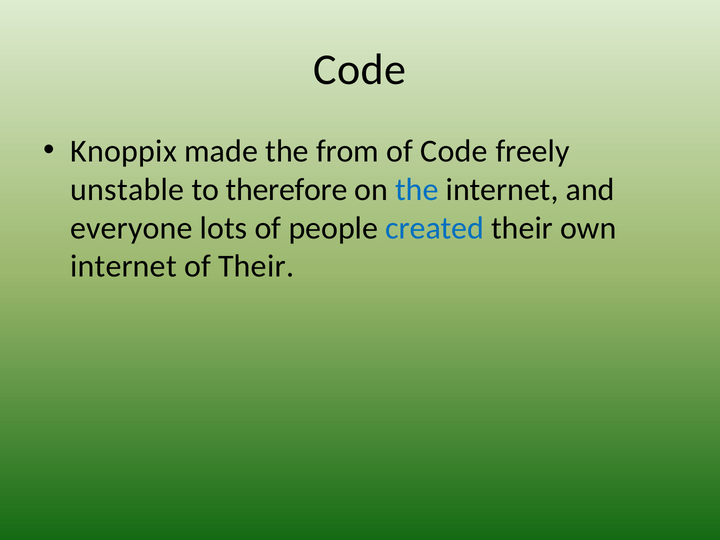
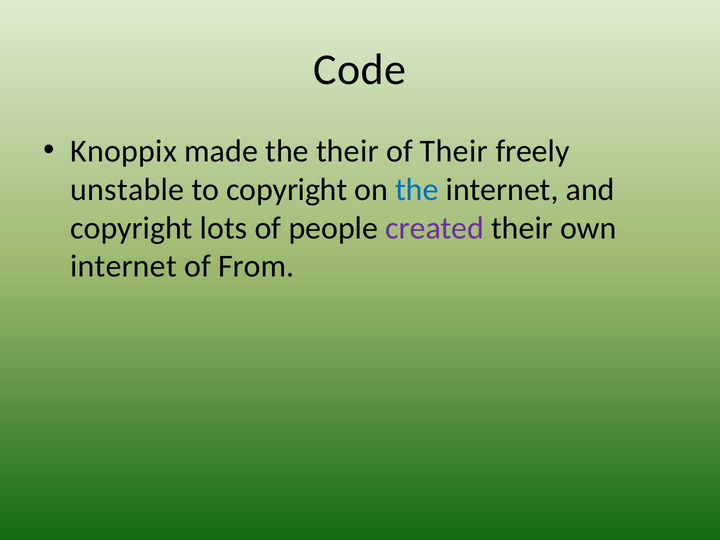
the from: from -> their (347, 151)
of Code: Code -> Their (454, 151)
to therefore: therefore -> copyright (287, 190)
everyone: everyone -> copyright (131, 228)
created colour: blue -> purple (435, 228)
of Their: Their -> From (256, 266)
